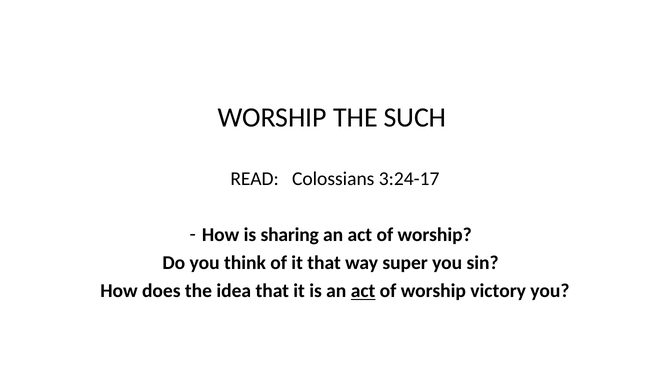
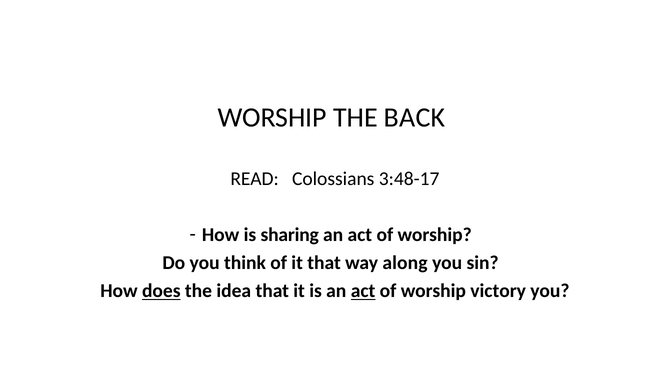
SUCH: SUCH -> BACK (415, 118)
3:24-17: 3:24-17 -> 3:48-17 (409, 179)
super: super -> along (405, 263)
does underline: none -> present (161, 291)
